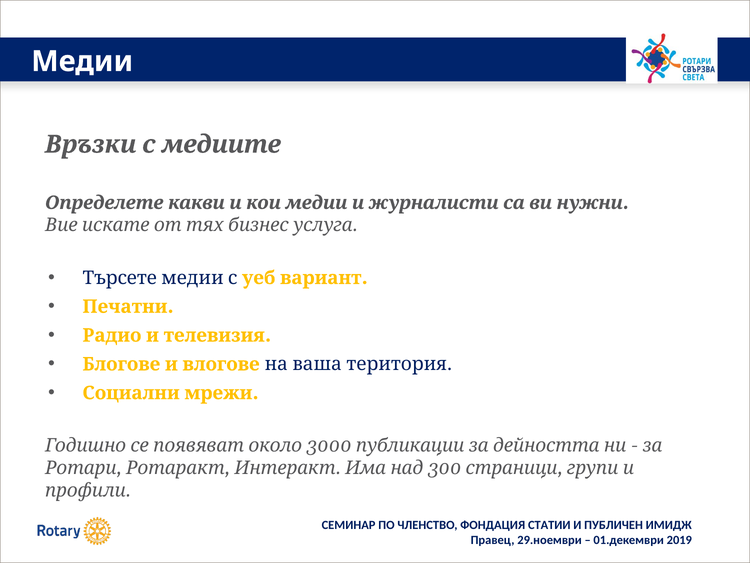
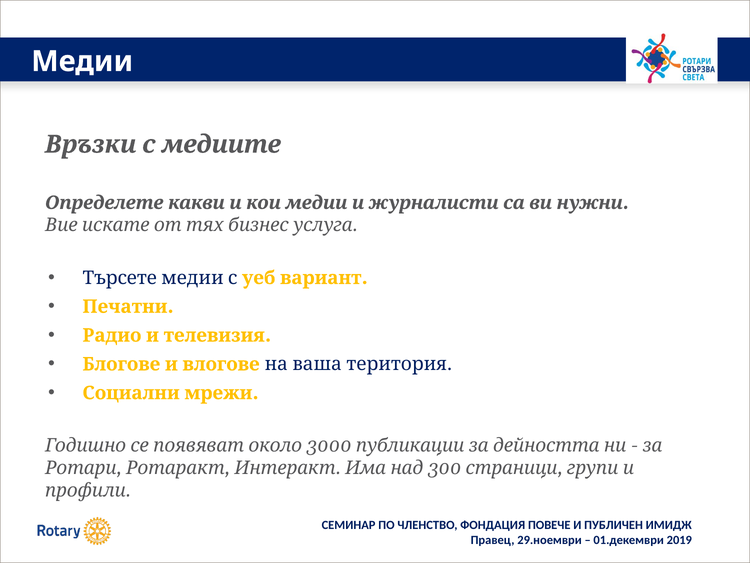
СТАТИИ: СТАТИИ -> ПОВЕЧЕ (549, 525)
